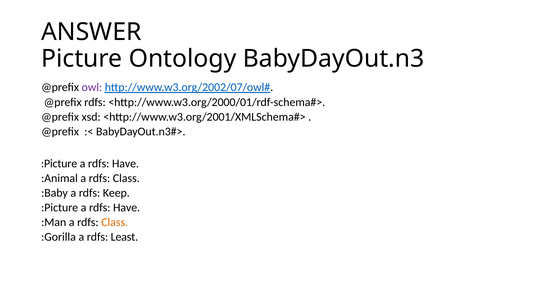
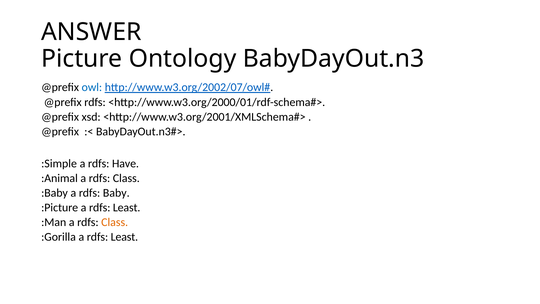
owl colour: purple -> blue (92, 87)
:Picture: :Picture -> :Simple (59, 163)
Keep: Keep -> Baby (116, 193)
Have: Have -> Least (127, 207)
